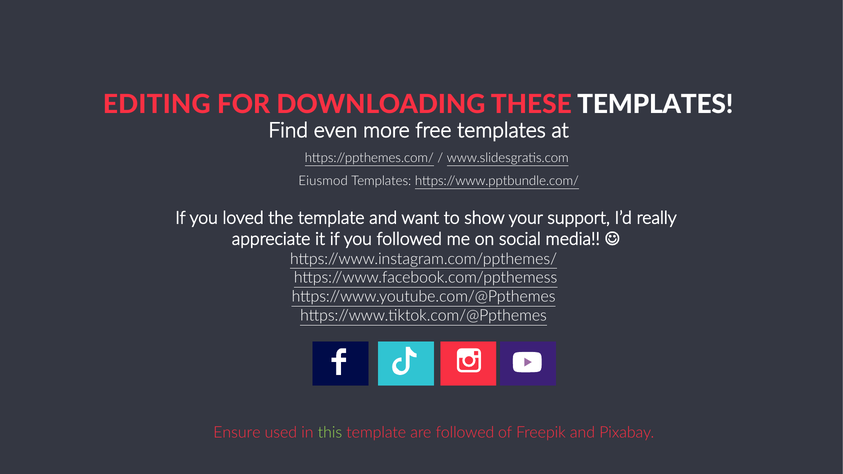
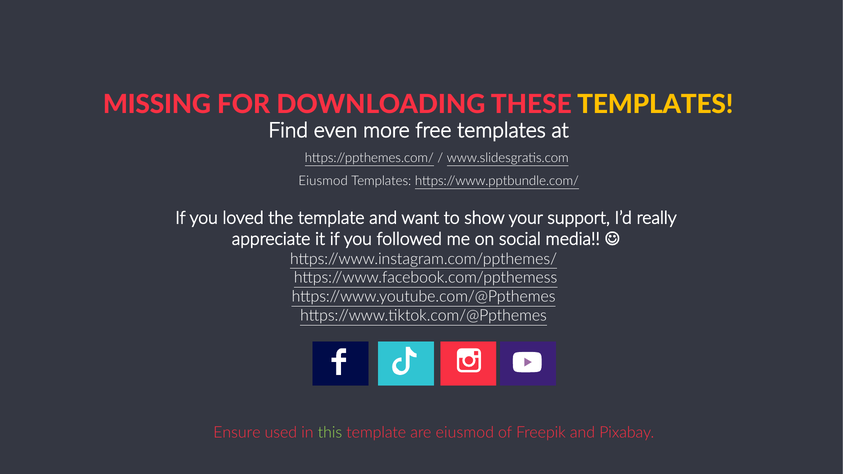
EDITING: EDITING -> MISSING (157, 105)
TEMPLATES colour: white -> yellow (655, 105)
are followed: followed -> eiusmod (465, 432)
